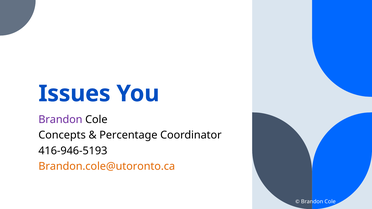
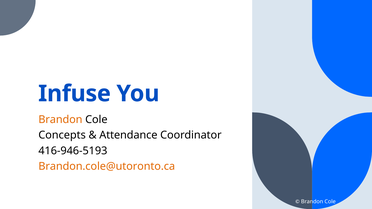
Issues: Issues -> Infuse (75, 94)
Brandon colour: purple -> orange (60, 120)
Percentage: Percentage -> Attendance (128, 135)
